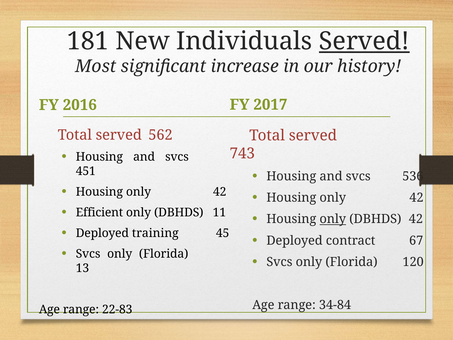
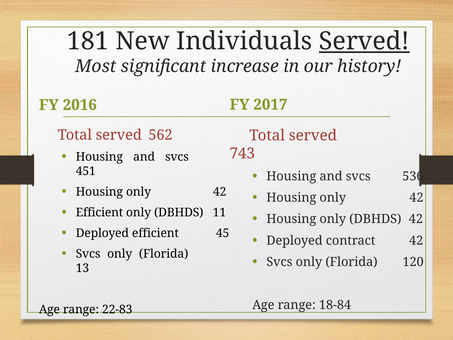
only underline: present -> none (333, 219)
Deployed training: training -> efficient (155, 233)
contract 67: 67 -> 42 (416, 240)
34-84: 34-84 -> 18-84 (335, 305)
